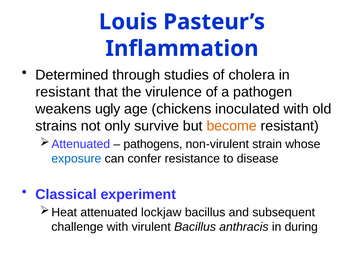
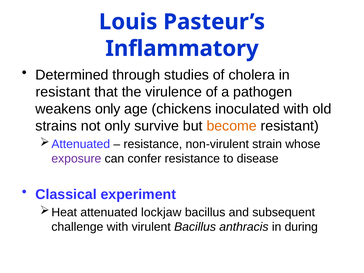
Inflammation: Inflammation -> Inflammatory (182, 49)
weakens ugly: ugly -> only (108, 109)
pathogens: pathogens -> resistance (153, 144)
exposure colour: blue -> purple (76, 159)
